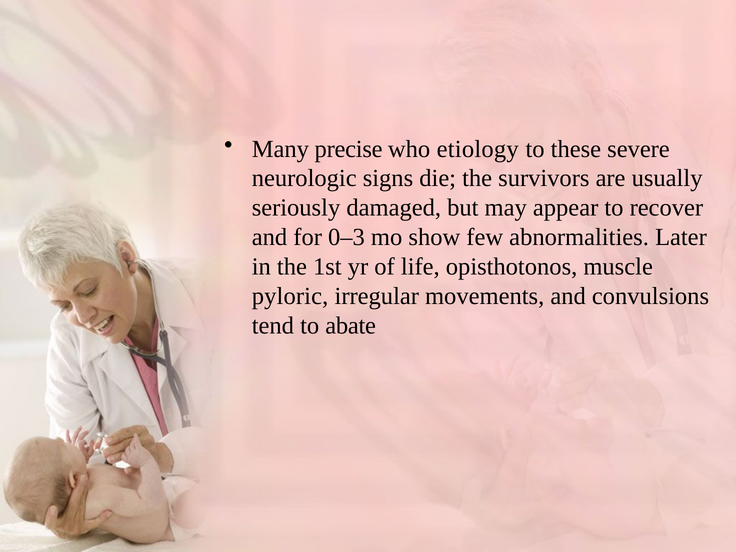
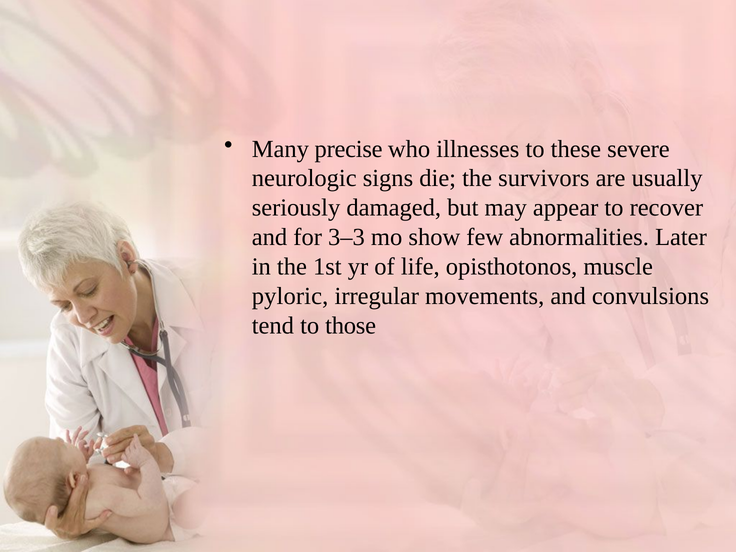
etiology: etiology -> illnesses (478, 149)
0–3: 0–3 -> 3–3 (346, 237)
abate: abate -> those (351, 326)
